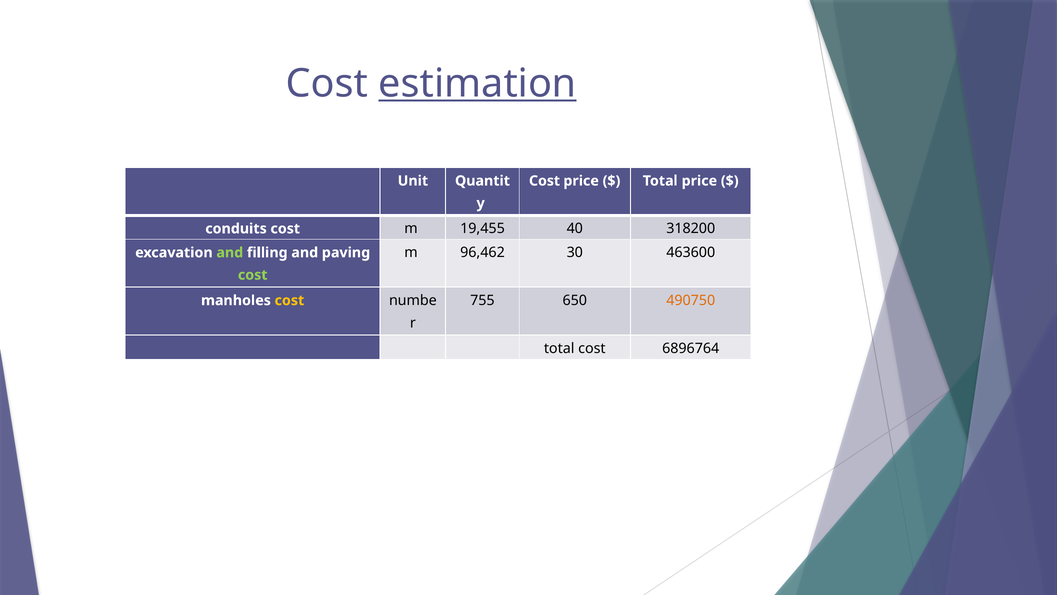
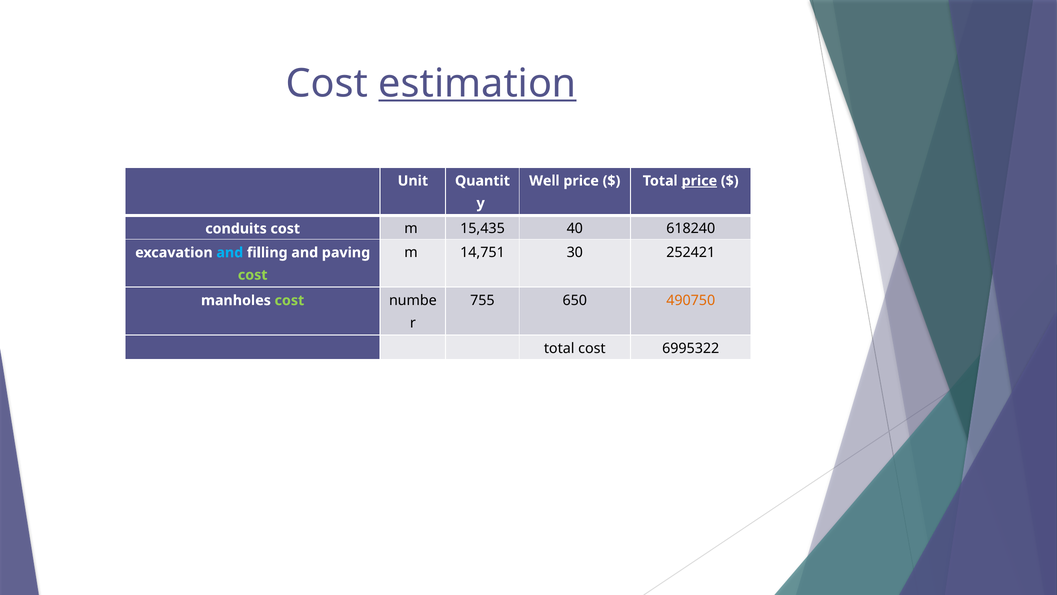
Cost: Cost -> Well (544, 181)
price underline: none -> present (699, 181)
19,455: 19,455 -> 15,435 (482, 229)
318200: 318200 -> 618240 (691, 229)
96,462: 96,462 -> 14,751 (482, 252)
463600: 463600 -> 252421 (691, 252)
and colour: light green -> light blue (230, 252)
cost colour: yellow -> light green (289, 300)
6896764: 6896764 -> 6995322 (691, 348)
